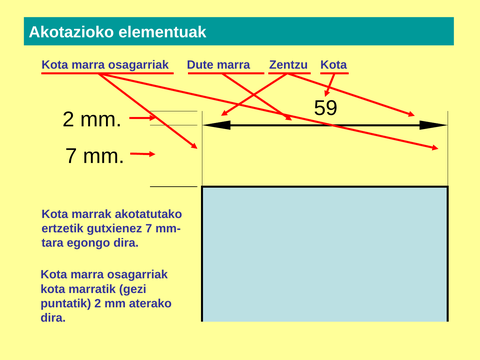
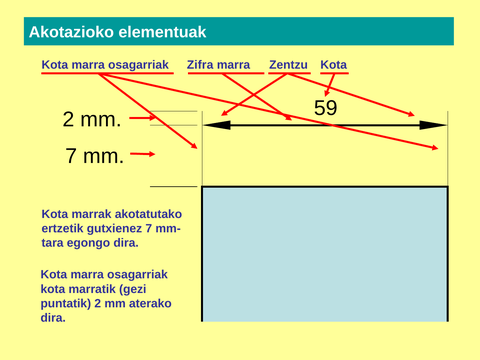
Dute: Dute -> Zifra (200, 65)
